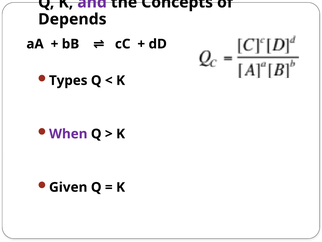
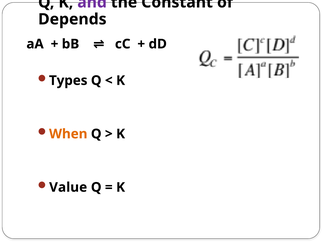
Concepts: Concepts -> Constant (177, 2)
When colour: purple -> orange (68, 134)
Given: Given -> Value (68, 187)
